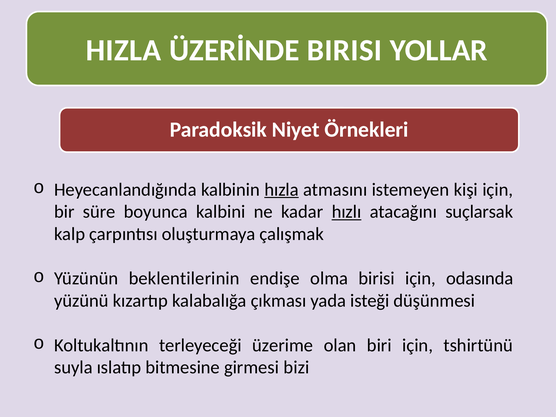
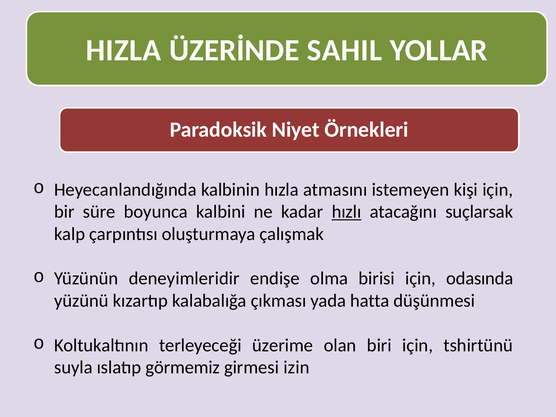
ÜZERİNDE BIRISI: BIRISI -> SAHIL (344, 50)
hızla underline: present -> none (282, 190)
beklentilerinin: beklentilerinin -> deneyimleridir (184, 279)
isteği: isteği -> hatta (370, 301)
bitmesine: bitmesine -> görmemiz (183, 367)
bizi: bizi -> izin (297, 367)
